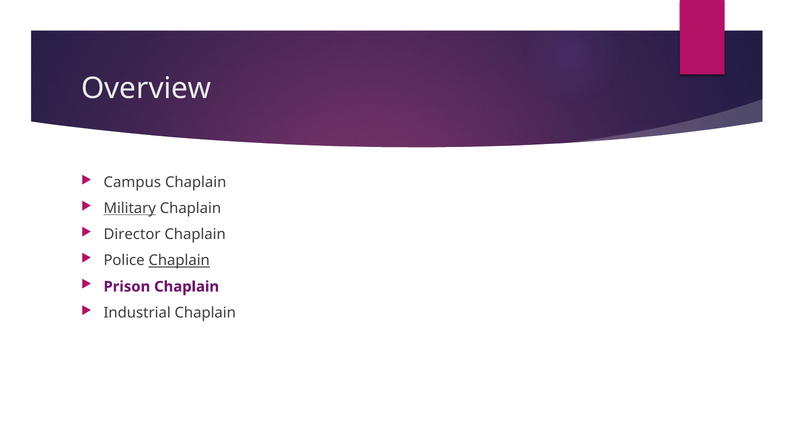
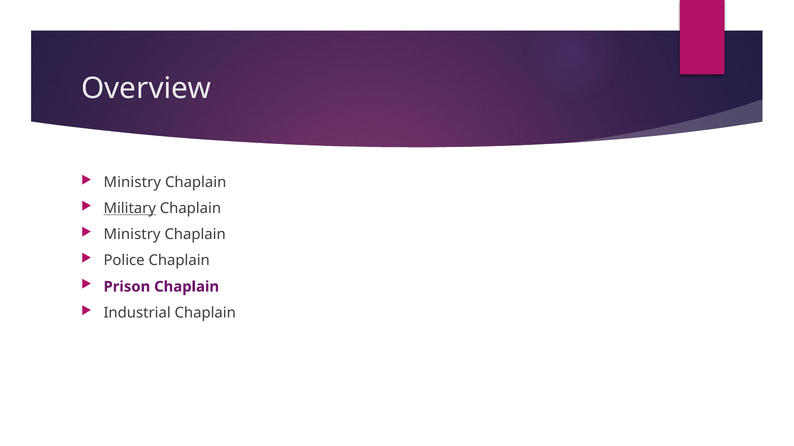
Campus: Campus -> Ministry (132, 183)
Director: Director -> Ministry (132, 235)
Chaplain underline: present -> none (179, 261)
